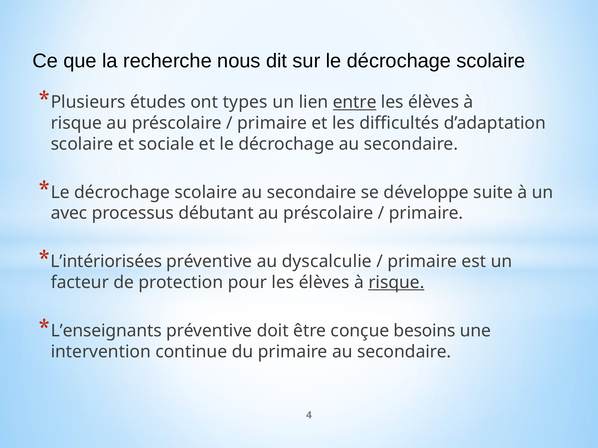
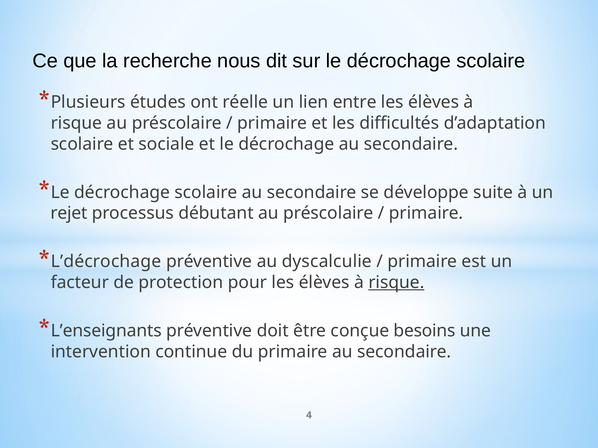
types: types -> réelle (245, 102)
entre underline: present -> none (355, 102)
avec: avec -> rejet (69, 213)
L’intériorisées: L’intériorisées -> L’décrochage (106, 262)
